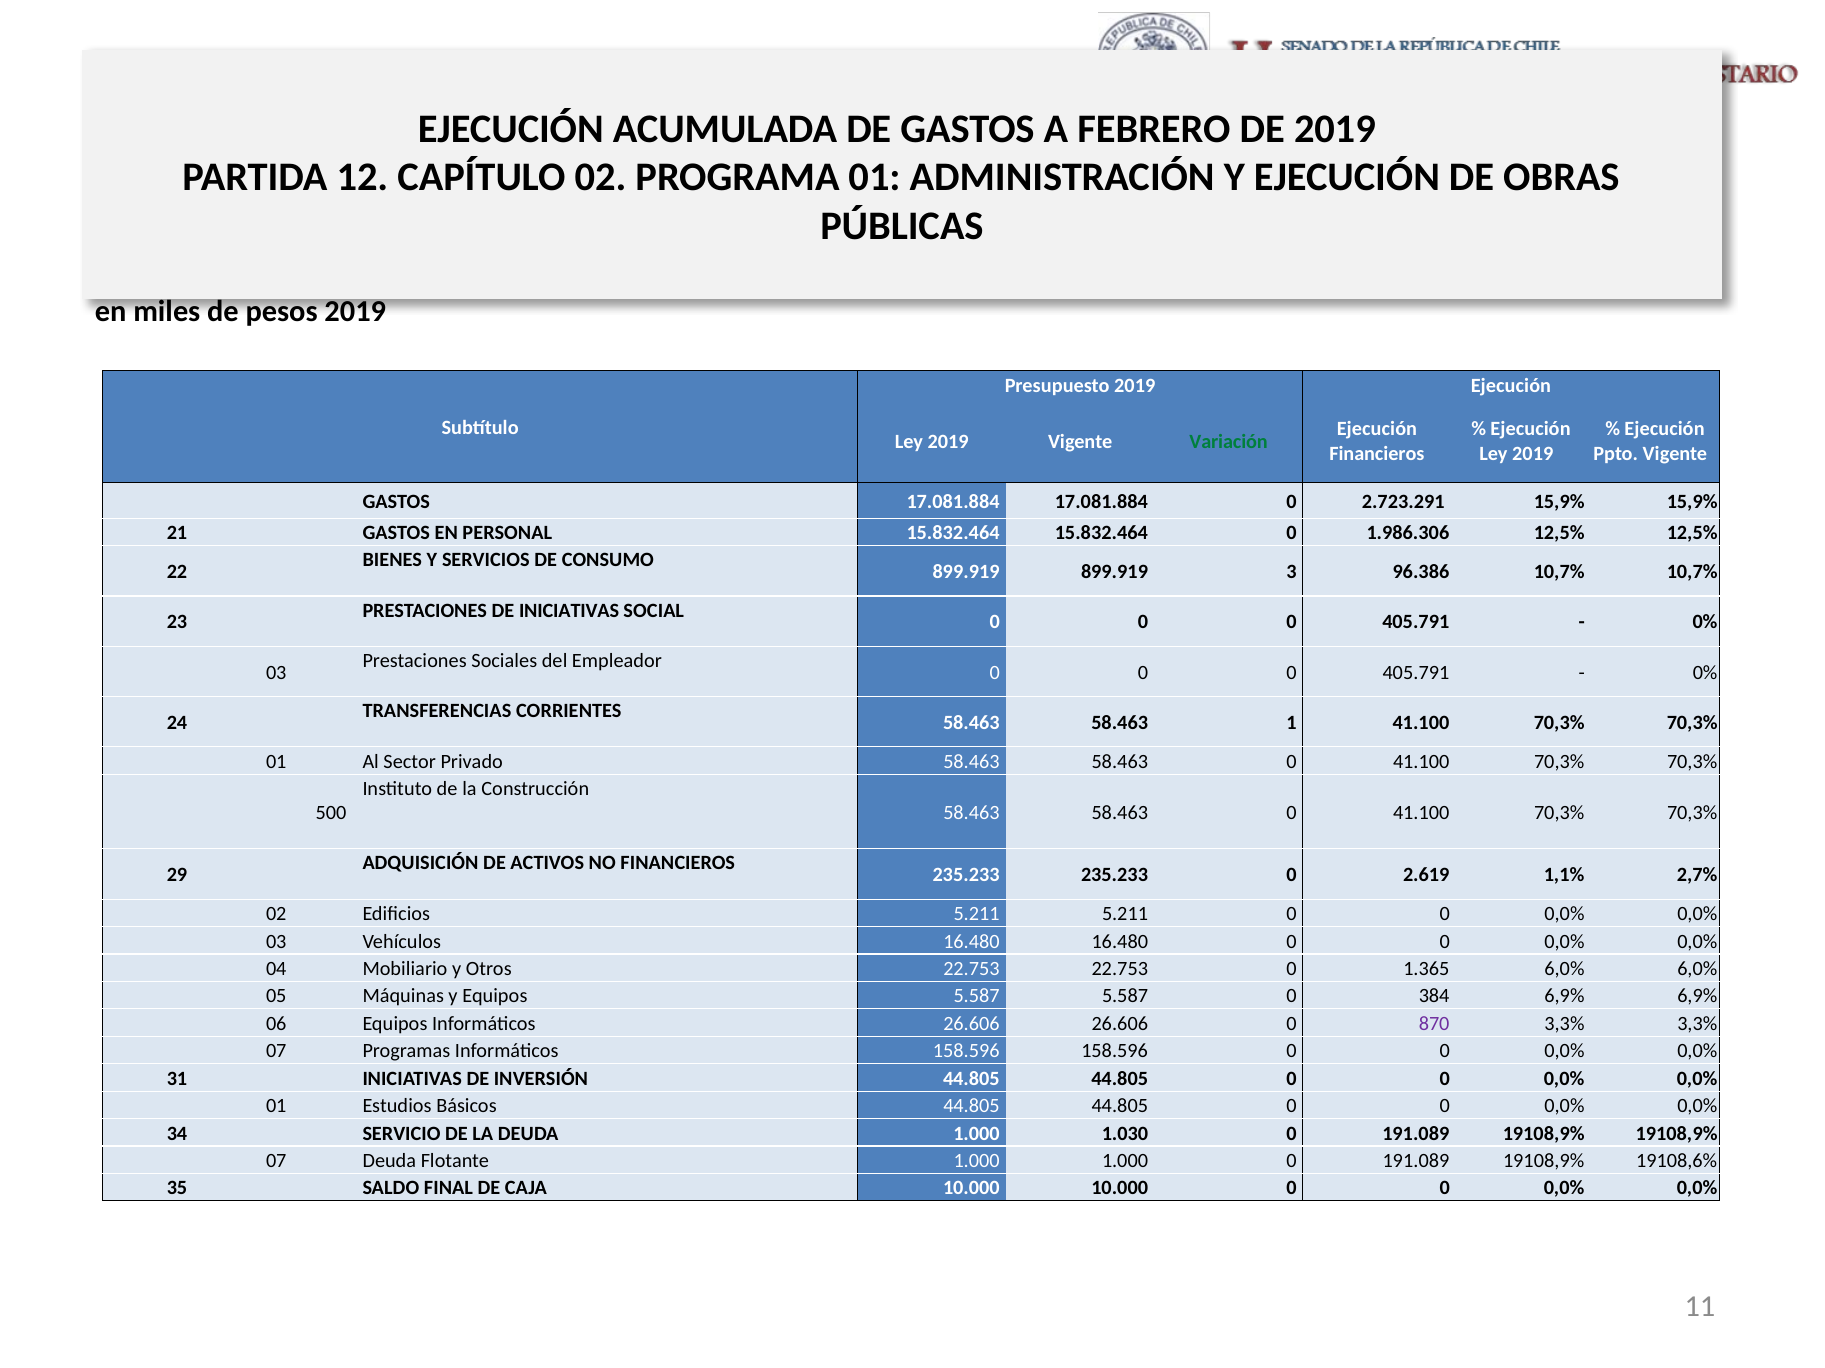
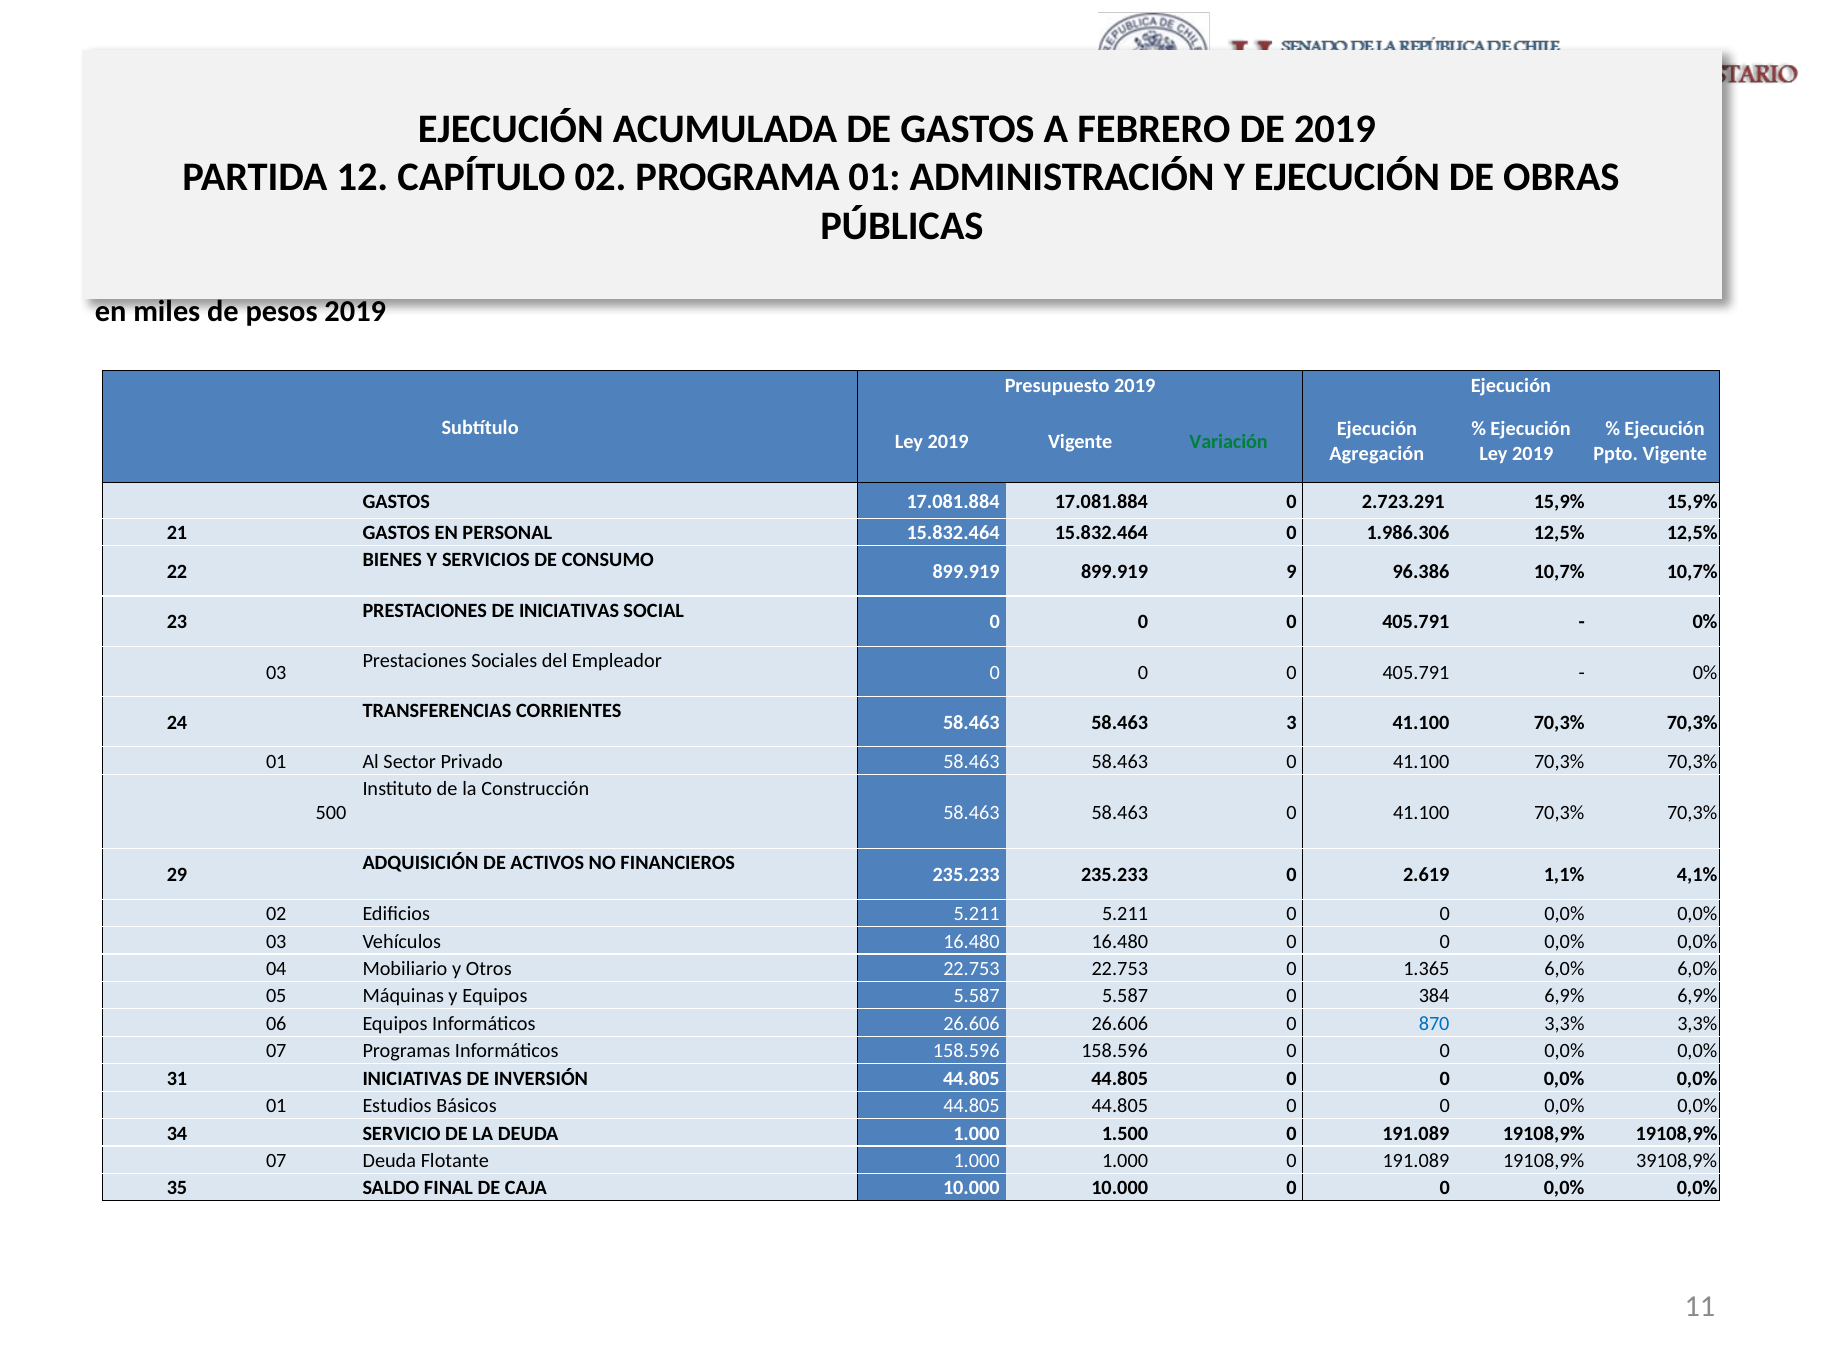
Financieros: Financieros -> Agregación (1377, 454)
3: 3 -> 9 (1291, 572)
1: 1 -> 3 (1291, 723)
2,7%: 2,7% -> 4,1% (1697, 876)
870 colour: purple -> blue (1434, 1024)
1.030: 1.030 -> 1.500 (1125, 1134)
19108,6%: 19108,6% -> 39108,9% (1677, 1161)
